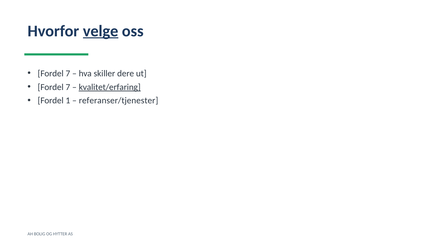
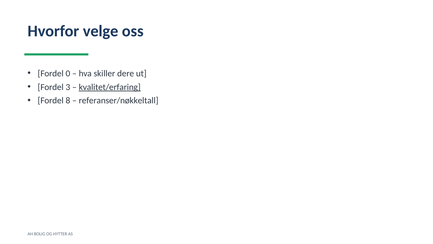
velge underline: present -> none (101, 31)
7: 7 -> 0 (68, 73)
7: 7 -> 3 (68, 87)
1: 1 -> 8 (68, 100)
referanser/tjenester: referanser/tjenester -> referanser/nøkkeltall (119, 100)
